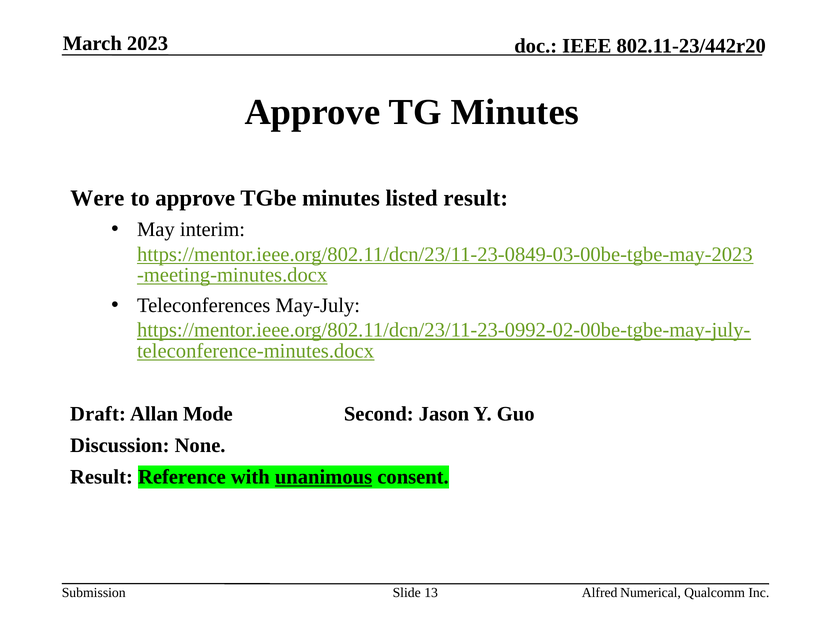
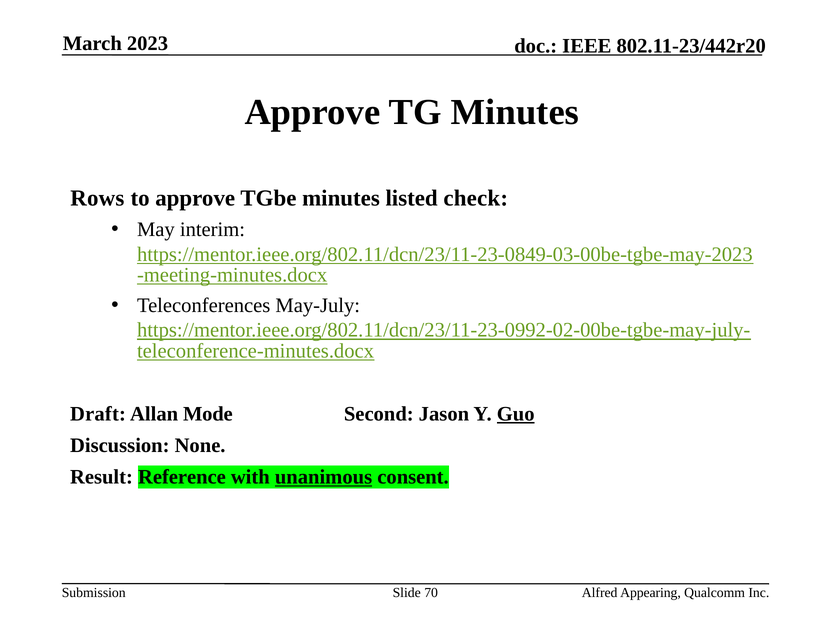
Were: Were -> Rows (97, 198)
listed result: result -> check (476, 198)
Guo underline: none -> present (516, 414)
13: 13 -> 70 (431, 593)
Numerical: Numerical -> Appearing (651, 593)
